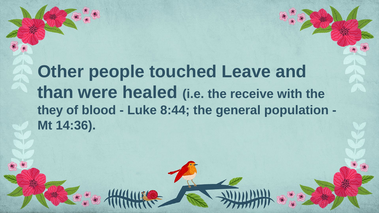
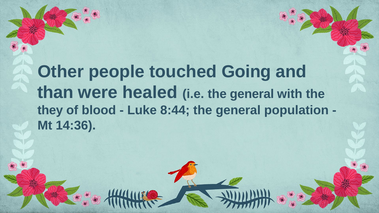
Leave: Leave -> Going (246, 72)
i.e the receive: receive -> general (252, 94)
